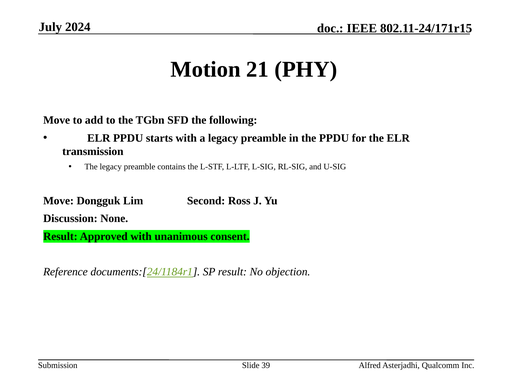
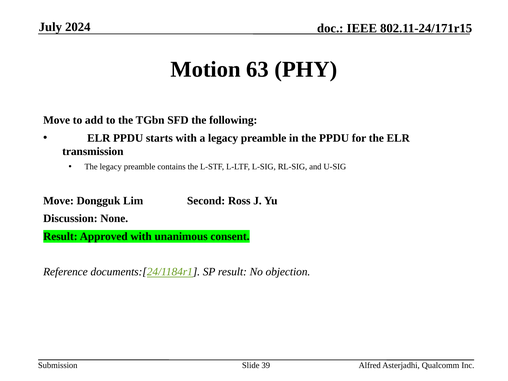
21: 21 -> 63 (258, 69)
